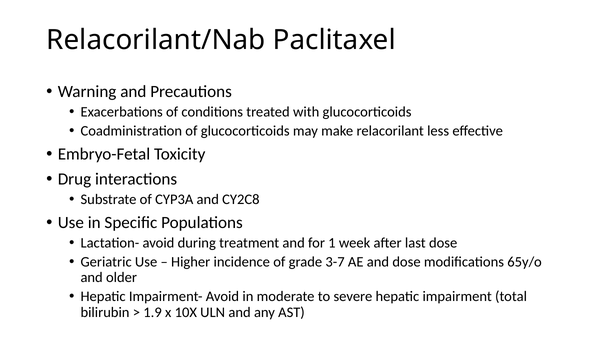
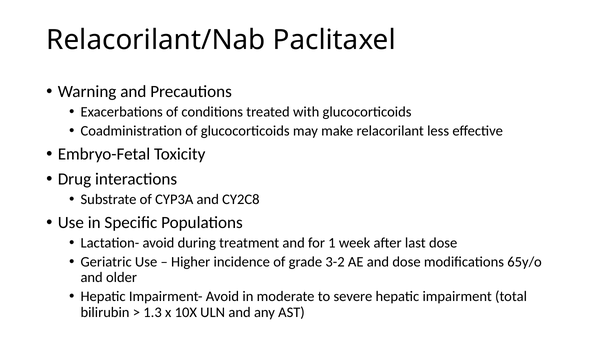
3-7: 3-7 -> 3-2 (335, 262)
1.9: 1.9 -> 1.3 (153, 312)
